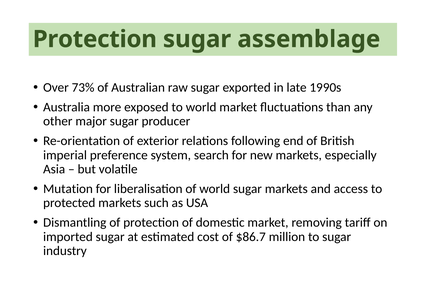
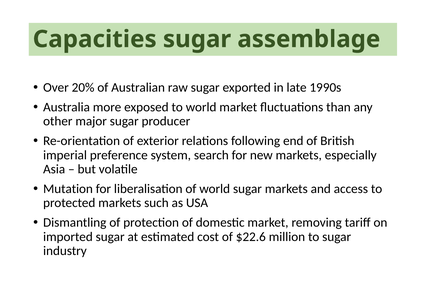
Protection: Protection -> Capacities (95, 39)
73%: 73% -> 20% (83, 88)
$86.7: $86.7 -> $22.6 (251, 237)
